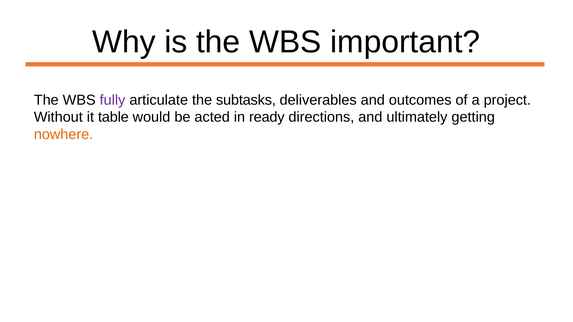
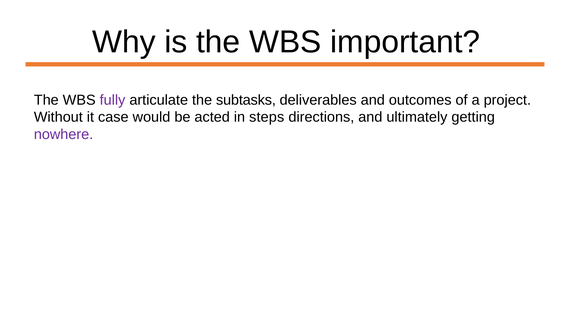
table: table -> case (113, 117)
ready: ready -> steps (267, 117)
nowhere colour: orange -> purple (64, 135)
